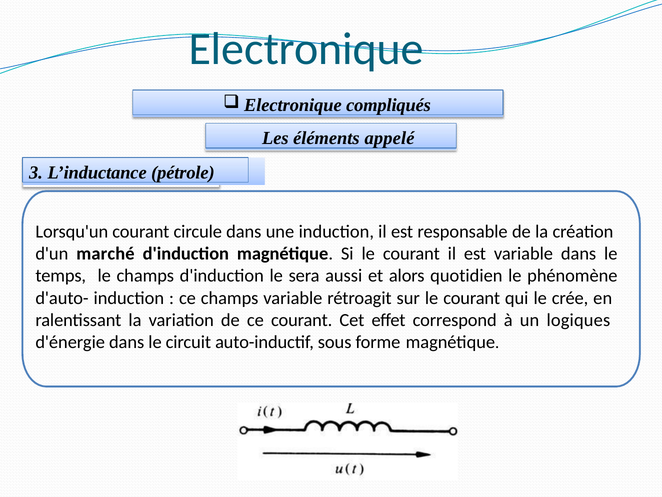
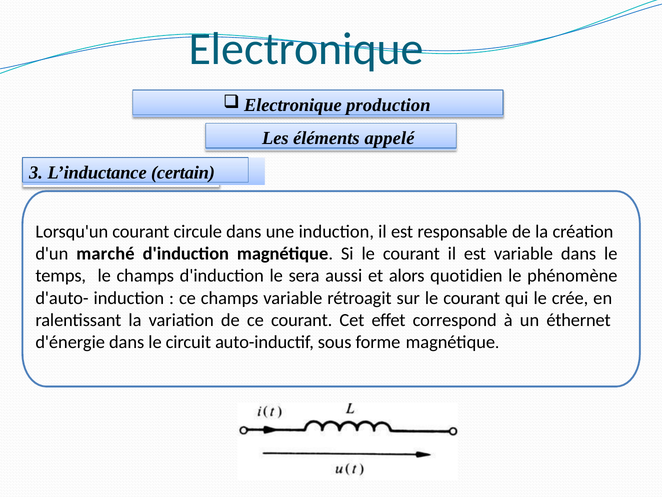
compliqués: compliqués -> production (388, 105)
pétrole: pétrole -> certain (183, 172)
logiques: logiques -> éthernet (579, 320)
